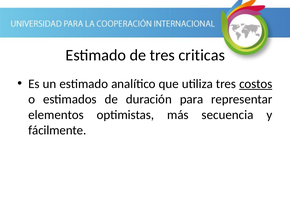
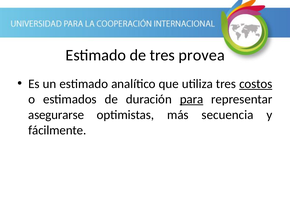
criticas: criticas -> provea (202, 55)
para underline: none -> present (192, 99)
elementos: elementos -> asegurarse (56, 115)
